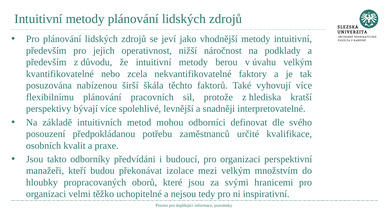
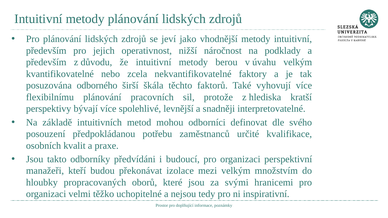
nabízenou: nabízenou -> odborného (97, 86)
